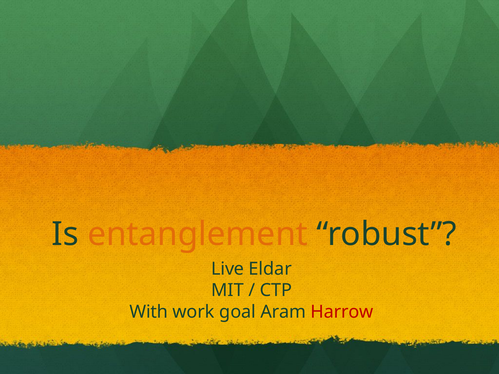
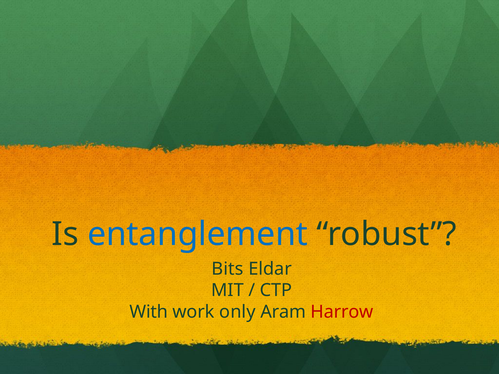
entanglement colour: orange -> blue (198, 234)
Live: Live -> Bits (228, 269)
goal: goal -> only (237, 312)
